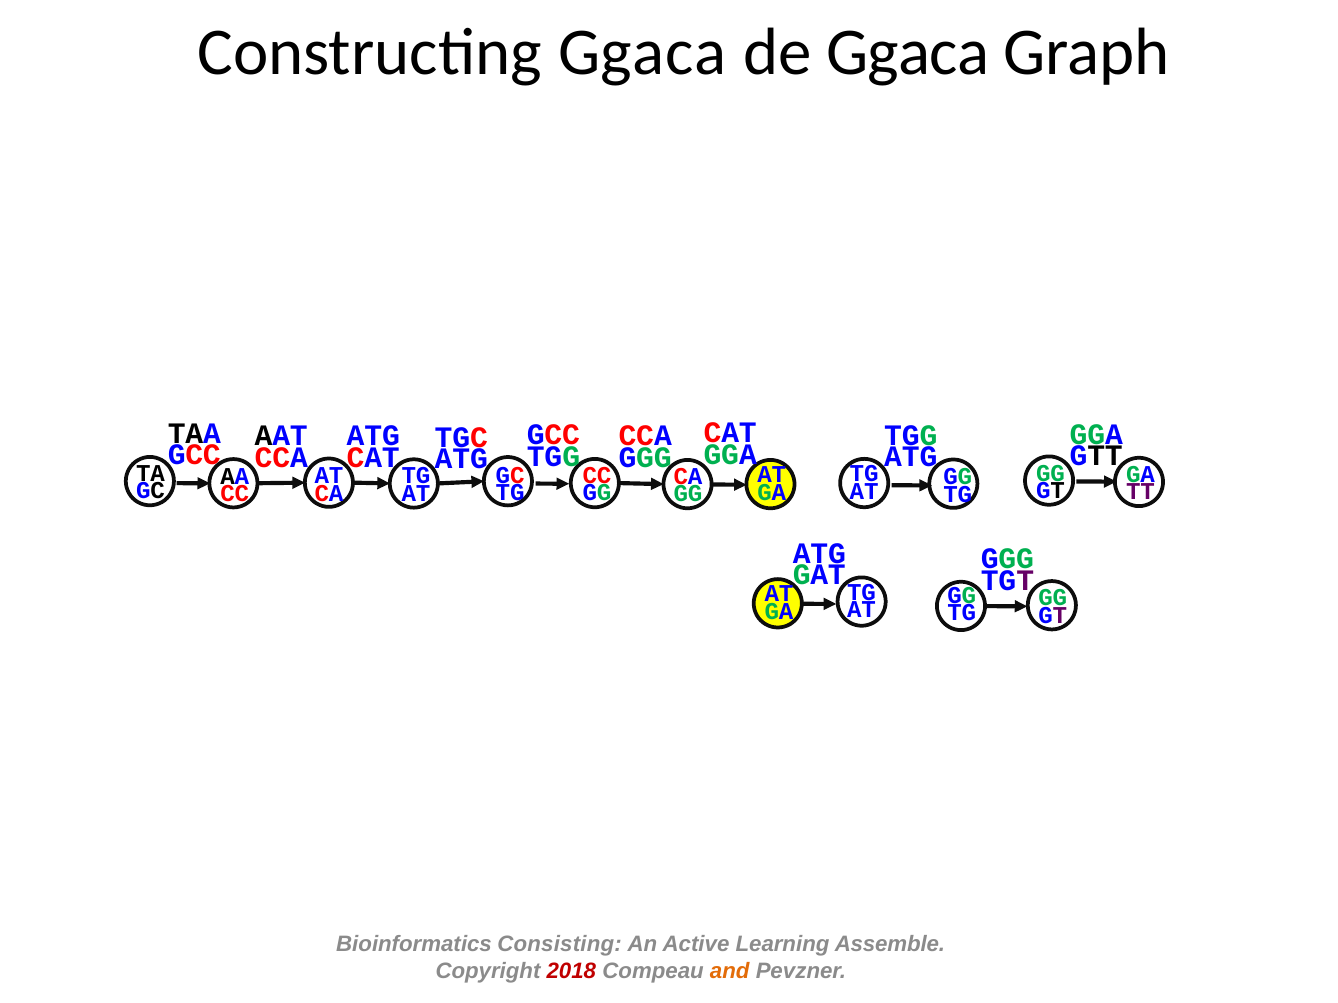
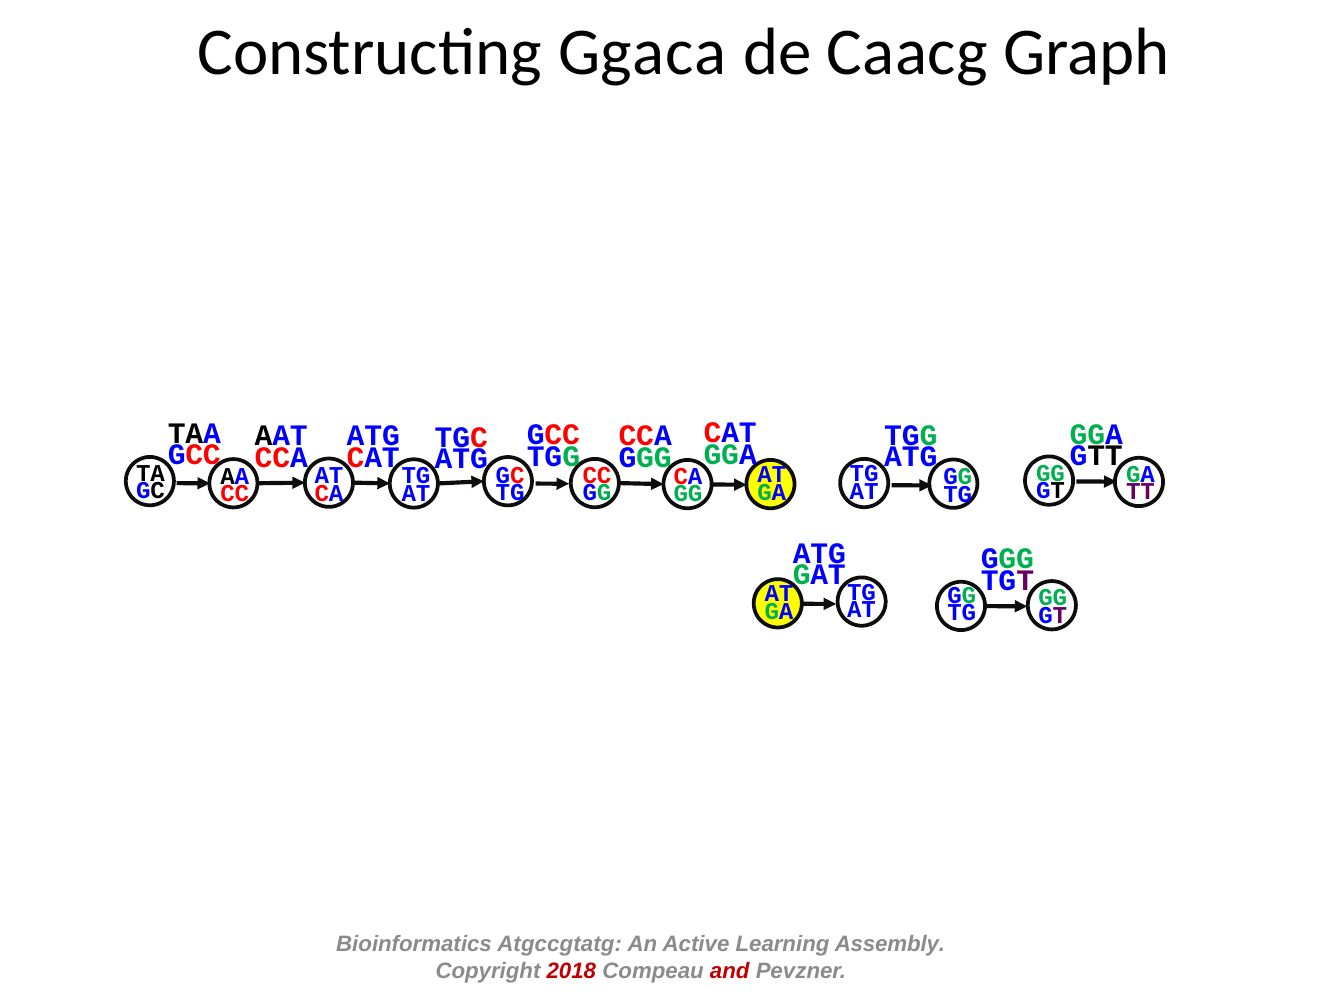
de Ggaca: Ggaca -> Caacg (907, 53)
Consisting: Consisting -> Atgccgtatg (560, 945)
Assemble: Assemble -> Assembly (890, 945)
and colour: orange -> red (730, 972)
